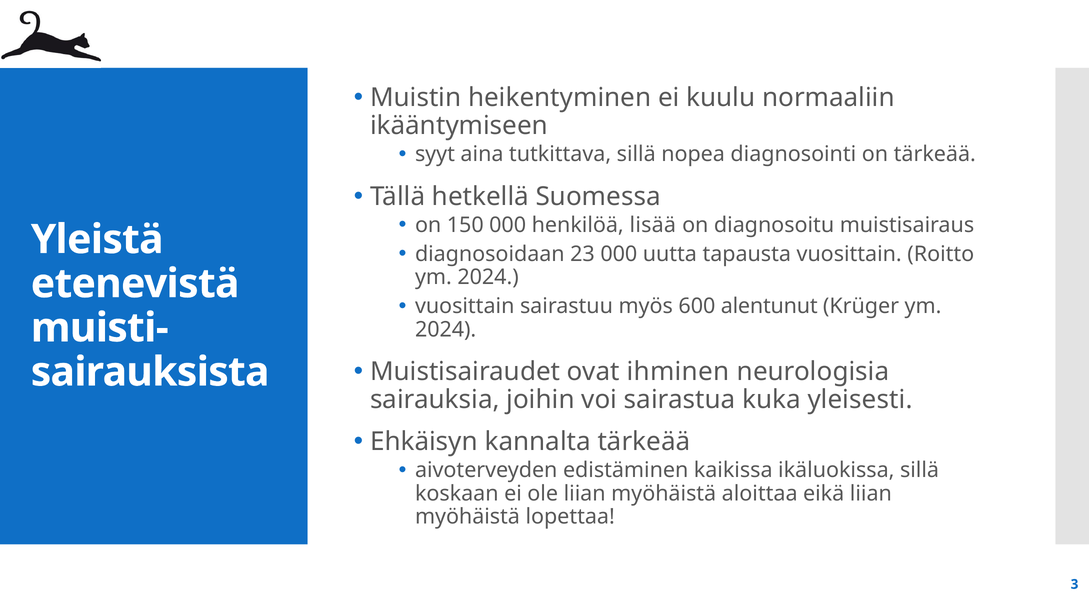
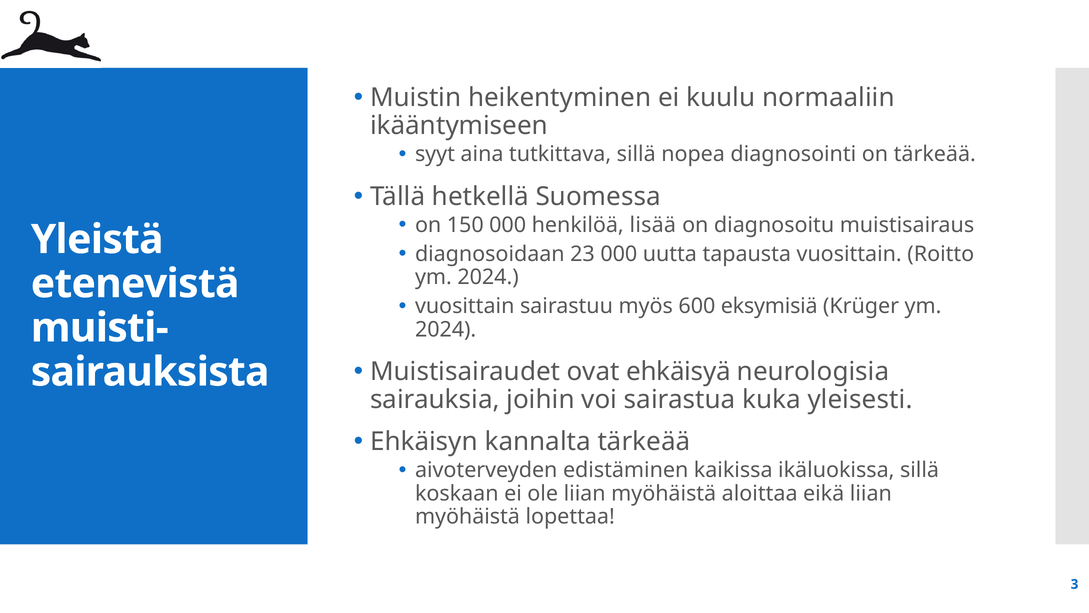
alentunut: alentunut -> eksymisiä (769, 306)
ihminen: ihminen -> ehkäisyä (678, 371)
